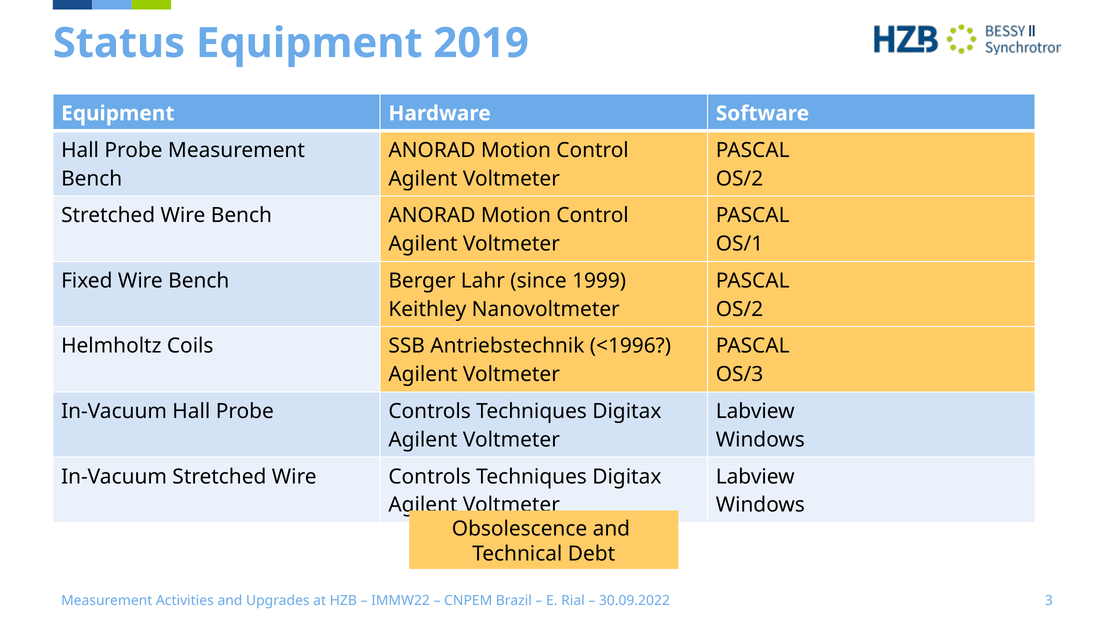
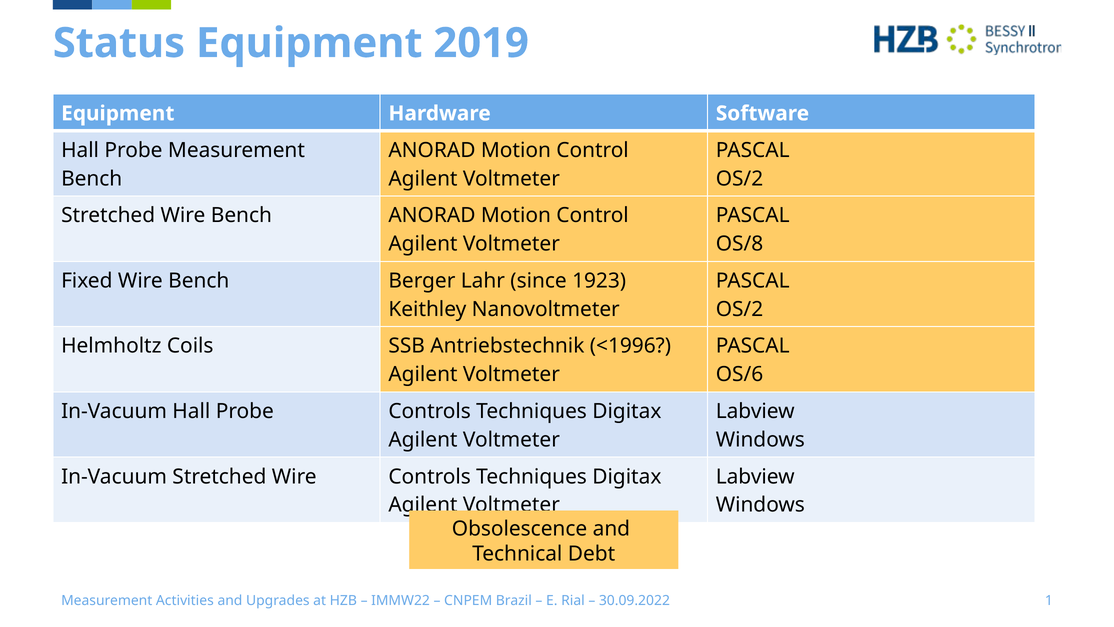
OS/1: OS/1 -> OS/8 (740, 244)
1999: 1999 -> 1923 (599, 281)
OS/3: OS/3 -> OS/6 (740, 374)
3: 3 -> 1 (1049, 600)
